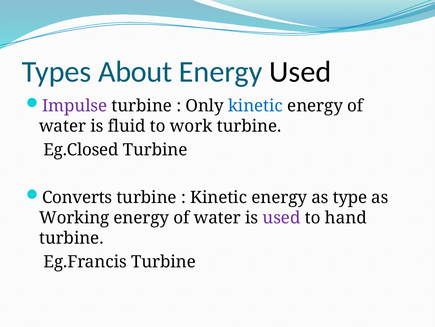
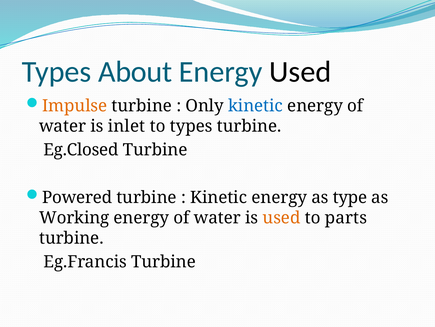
Impulse colour: purple -> orange (75, 106)
fluid: fluid -> inlet (127, 126)
to work: work -> types (191, 126)
Converts: Converts -> Powered (77, 197)
used colour: purple -> orange (282, 217)
hand: hand -> parts (346, 217)
